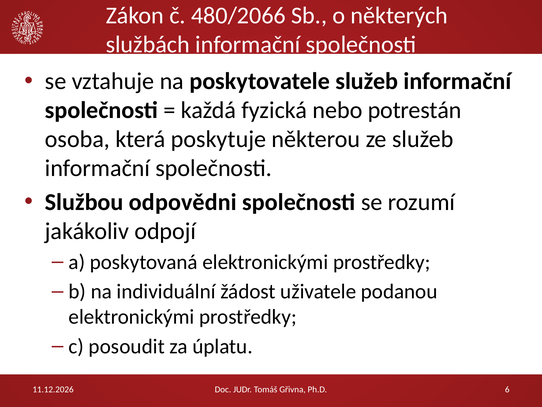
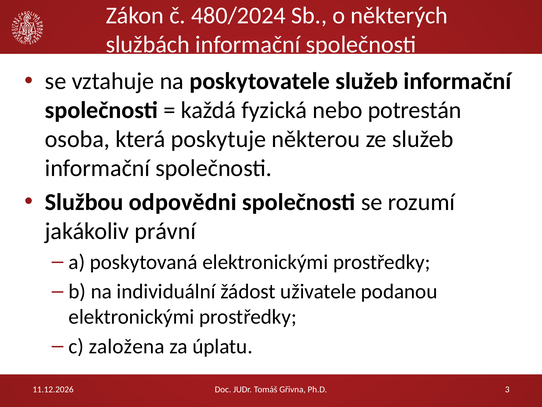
480/2066: 480/2066 -> 480/2024 (238, 15)
odpojí: odpojí -> právní (165, 231)
posoudit: posoudit -> založena (127, 346)
6: 6 -> 3 (507, 389)
